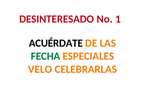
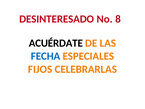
1: 1 -> 8 (118, 19)
FECHA colour: green -> blue (46, 56)
VELO: VELO -> FIJOS (40, 69)
